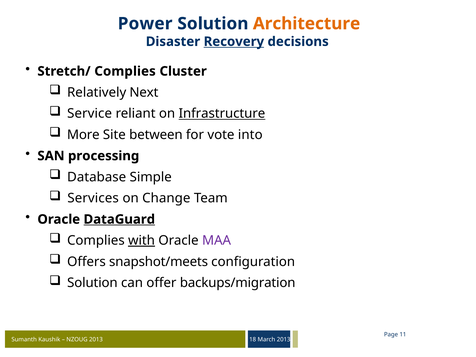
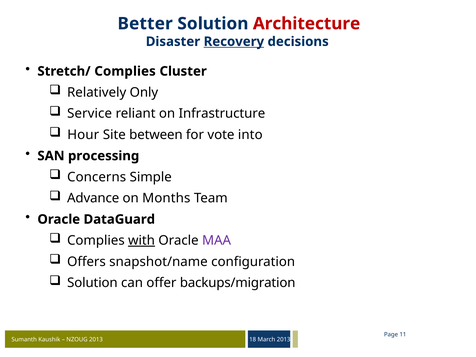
Power: Power -> Better (145, 24)
Architecture colour: orange -> red (307, 24)
Next: Next -> Only (144, 92)
Infrastructure underline: present -> none (222, 114)
More: More -> Hour (83, 135)
Database: Database -> Concerns (97, 177)
Services: Services -> Advance (93, 198)
Change: Change -> Months (166, 198)
DataGuard underline: present -> none (119, 219)
snapshot/meets: snapshot/meets -> snapshot/name (158, 262)
